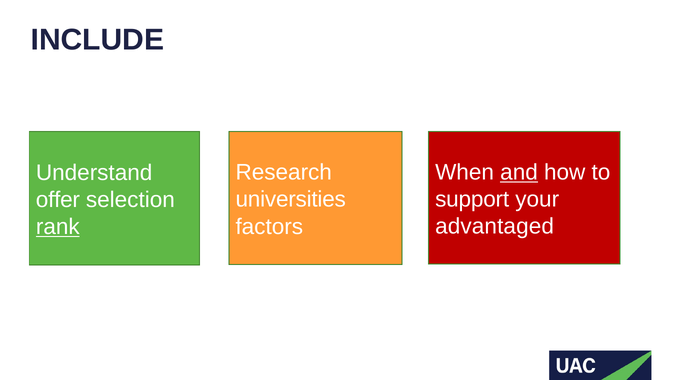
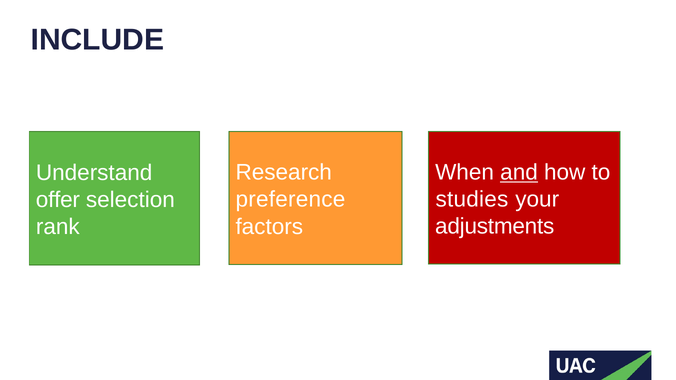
support: support -> studies (472, 199)
universities: universities -> preference (290, 200)
advantaged: advantaged -> adjustments (495, 226)
rank underline: present -> none (58, 227)
